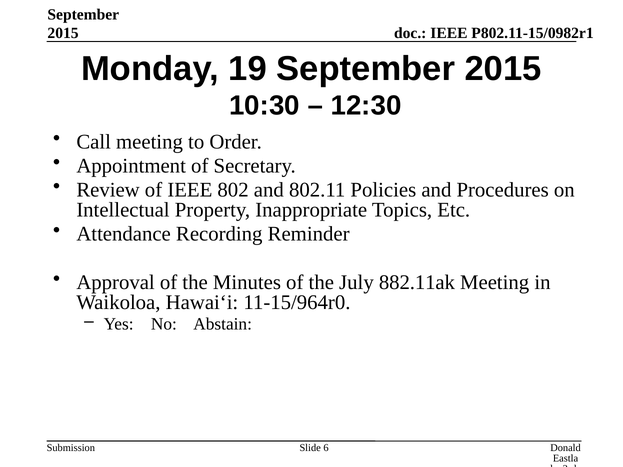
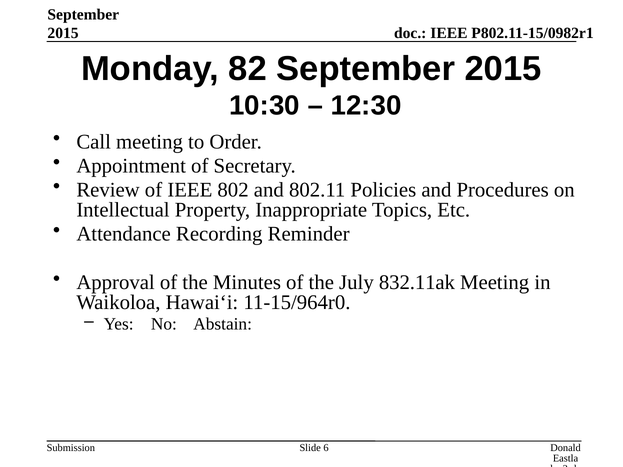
19: 19 -> 82 (248, 69)
882.11ak: 882.11ak -> 832.11ak (417, 282)
